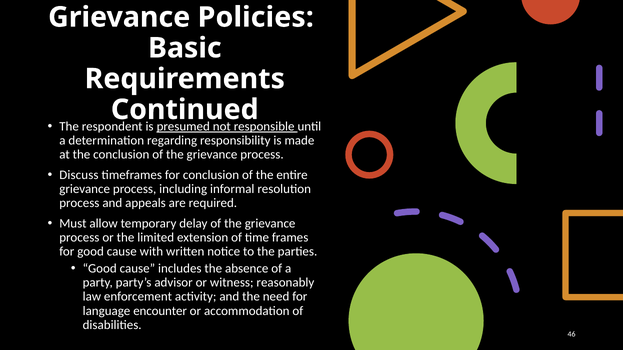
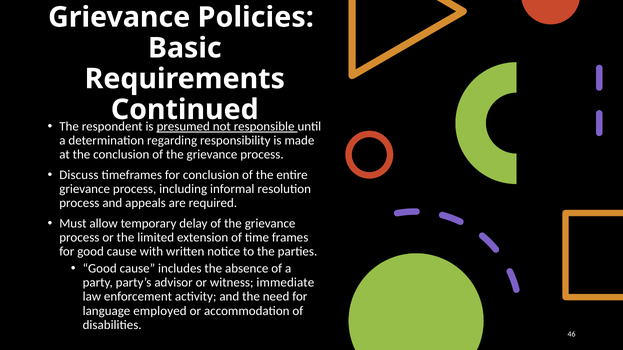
reasonably: reasonably -> immediate (285, 283)
encounter: encounter -> employed (160, 311)
